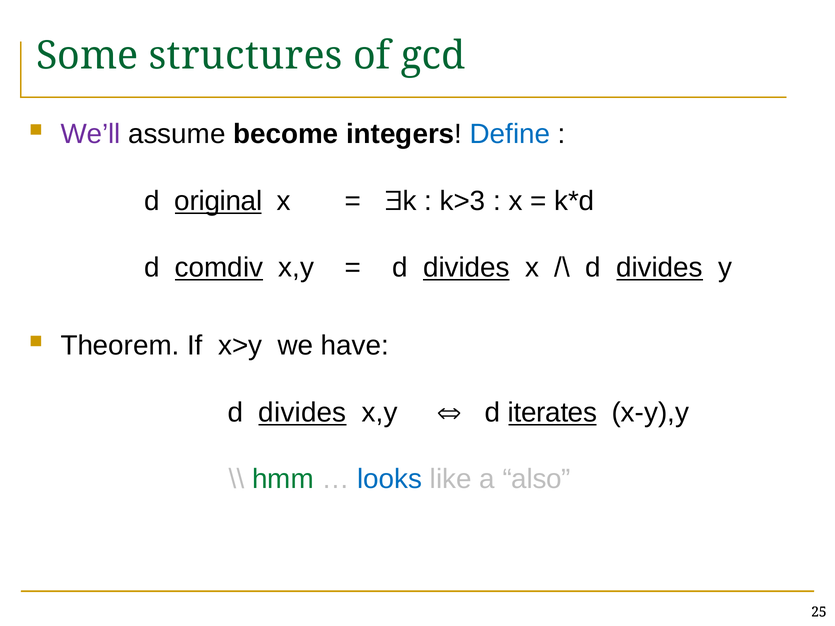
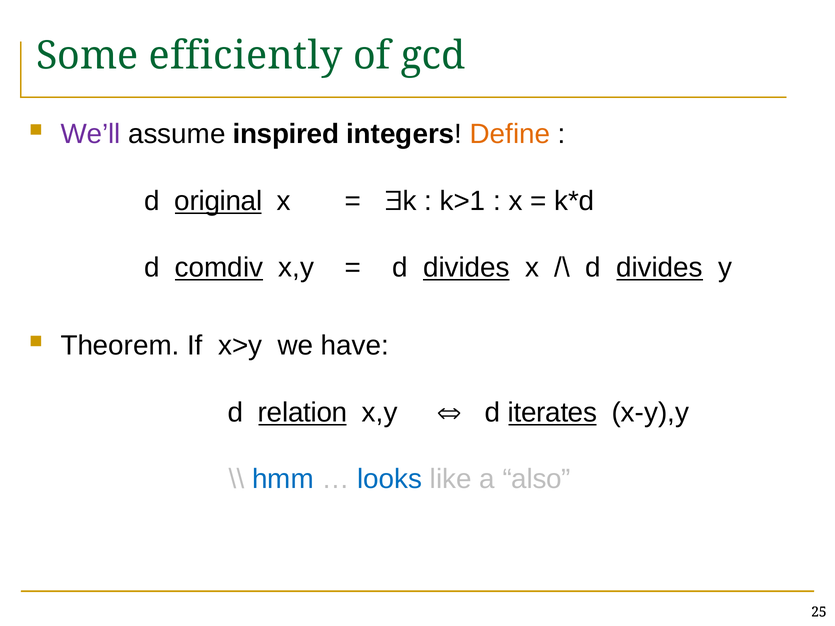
structures: structures -> efficiently (246, 56)
become: become -> inspired (286, 134)
Define colour: blue -> orange (510, 134)
k>3: k>3 -> k>1 (462, 201)
divides: divides -> relation (303, 412)
hmm colour: green -> blue (283, 479)
